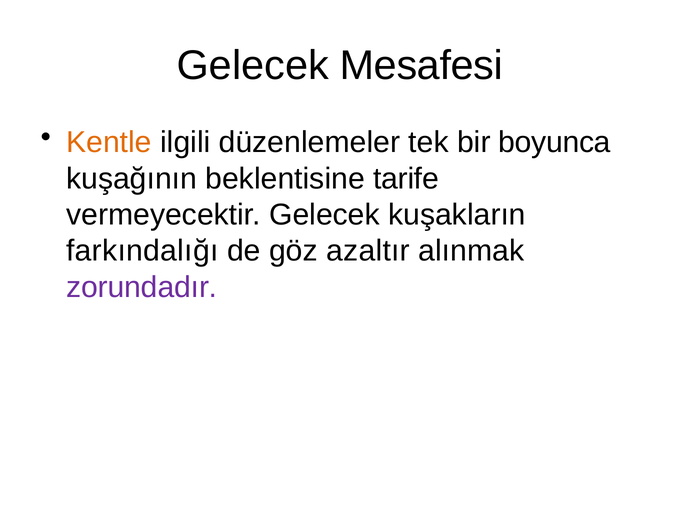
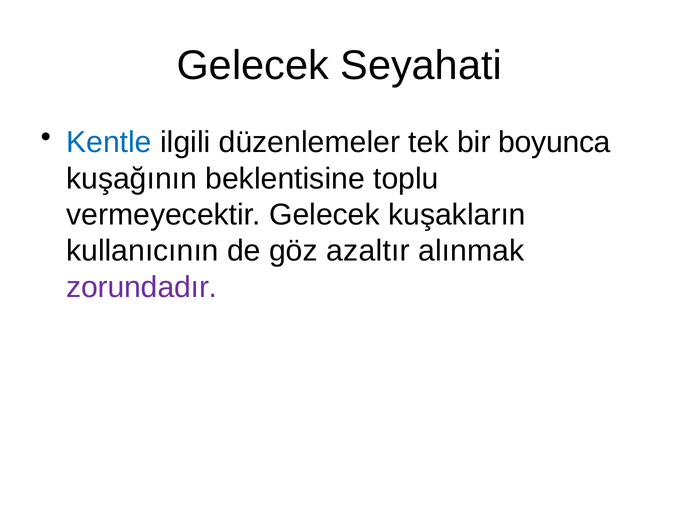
Mesafesi: Mesafesi -> Seyahati (421, 66)
Kentle colour: orange -> blue (109, 142)
tarife: tarife -> toplu (406, 179)
farkındalığı: farkındalığı -> kullanıcının (142, 251)
